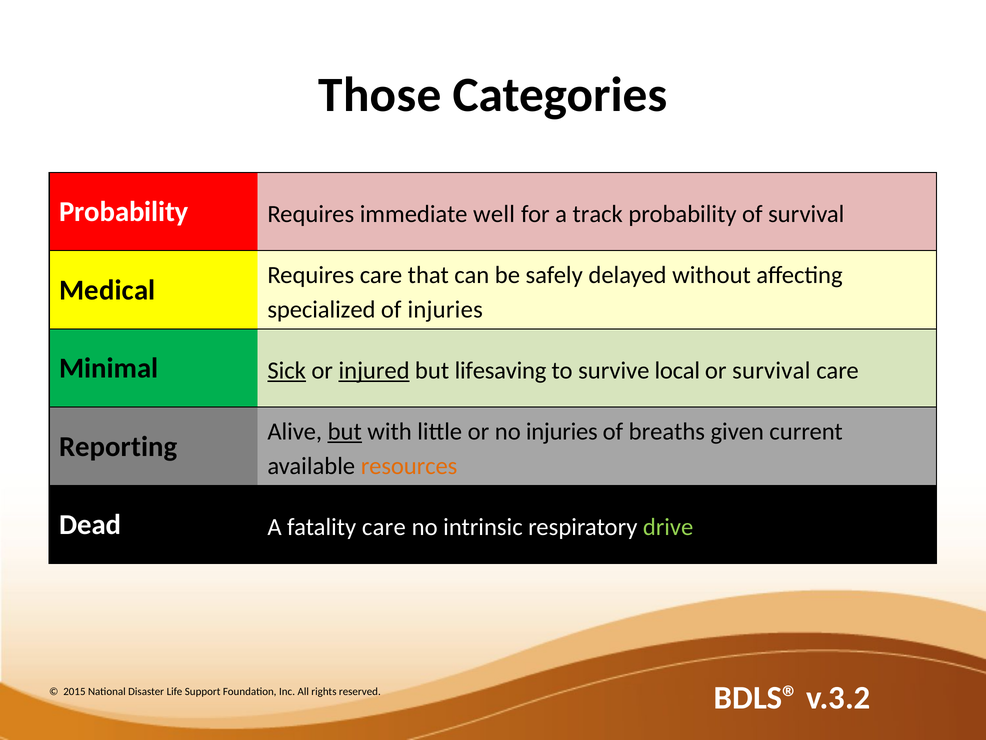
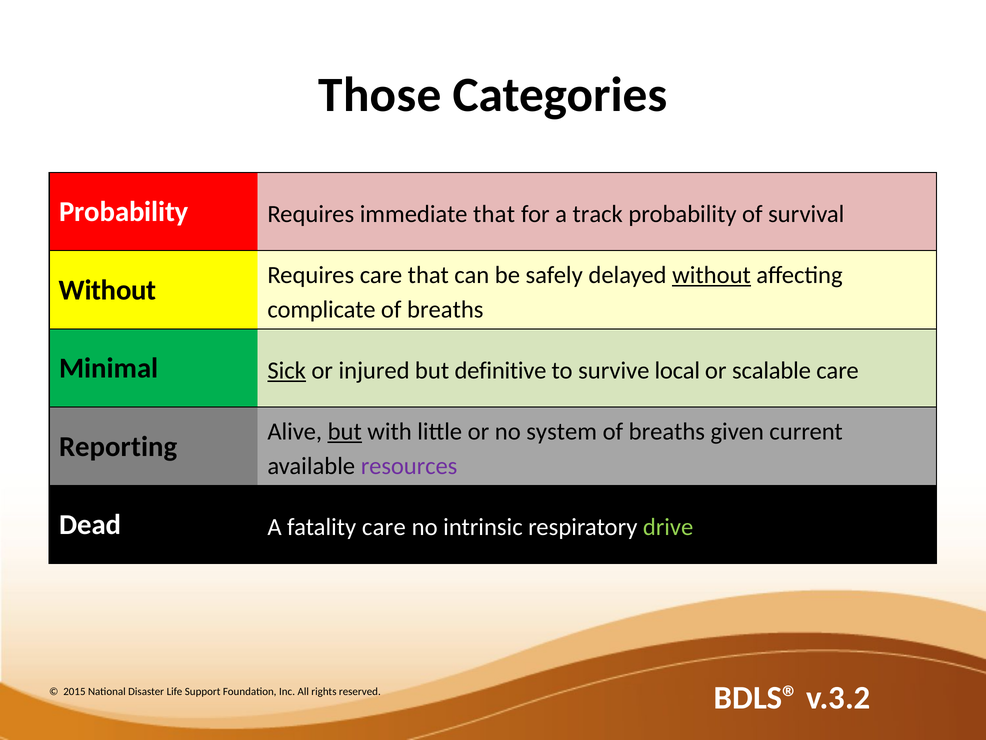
immediate well: well -> that (494, 214)
without underline: none -> present (711, 275)
Medical: Medical -> Without (108, 290)
specialized: specialized -> complicate (322, 309)
injuries: injuries -> breaths (445, 309)
injured underline: present -> none (374, 370)
lifesaving: lifesaving -> definitive (501, 370)
or survival: survival -> scalable (772, 370)
no injuries: injuries -> system (562, 431)
resources colour: orange -> purple (409, 466)
